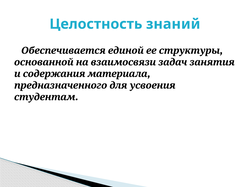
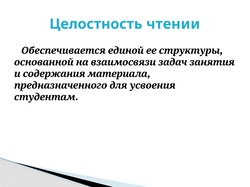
знаний: знаний -> чтении (173, 24)
